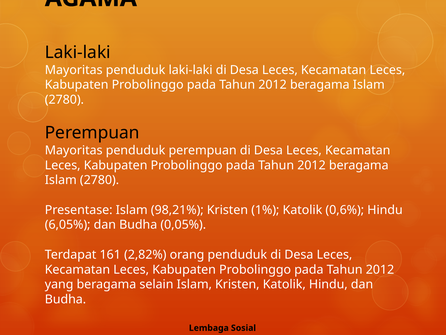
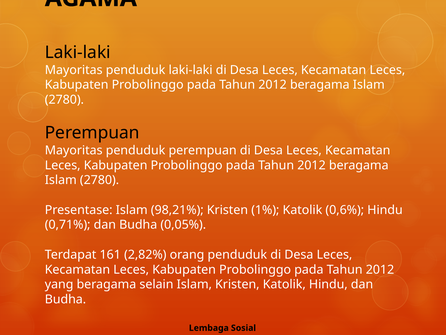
6,05%: 6,05% -> 0,71% (68, 225)
